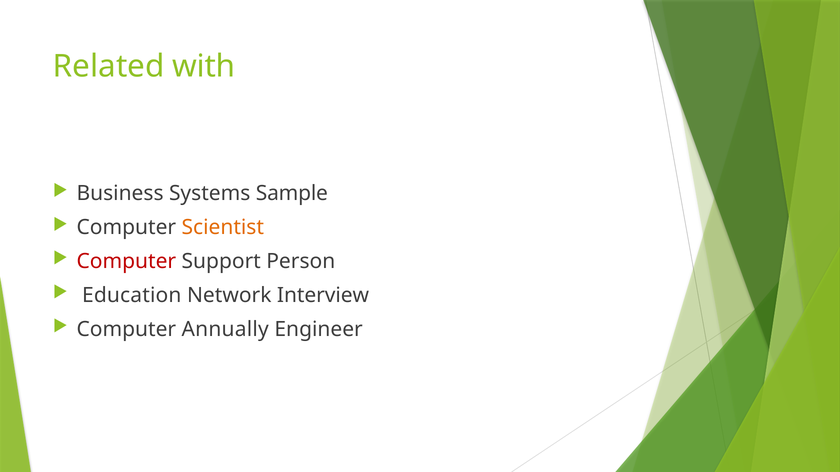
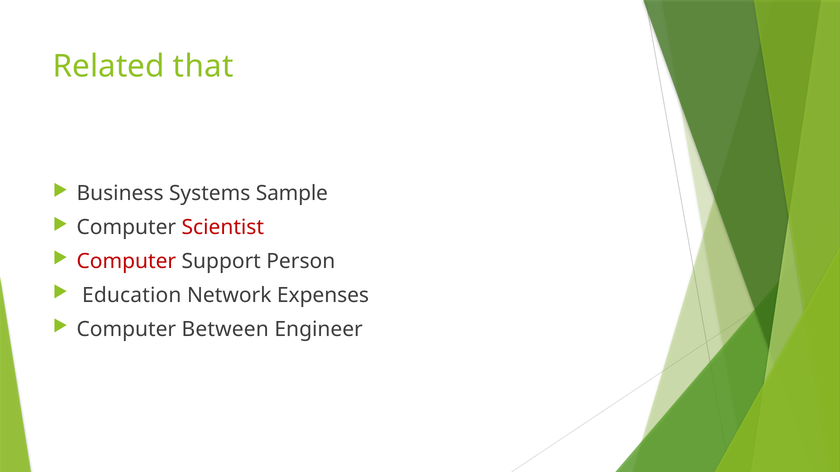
with: with -> that (203, 66)
Scientist colour: orange -> red (223, 228)
Interview: Interview -> Expenses (323, 296)
Annually: Annually -> Between (225, 330)
